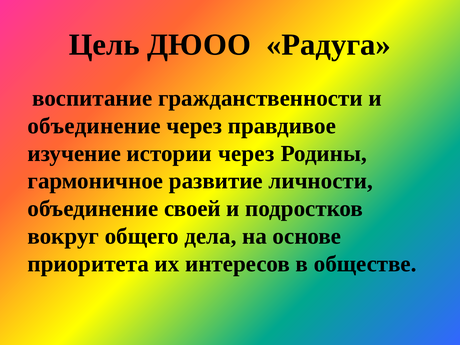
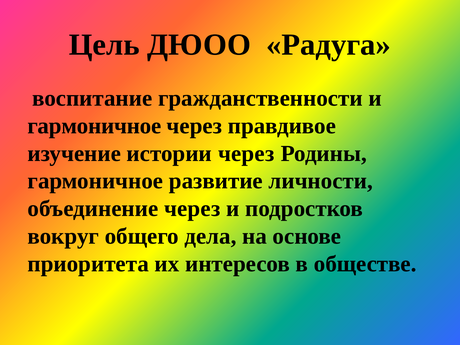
объединение: объединение -> гармоничное (94, 126)
объединение своей: своей -> через (192, 209)
